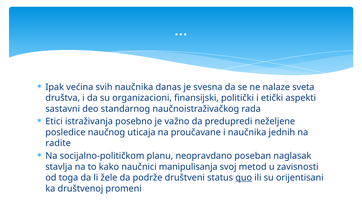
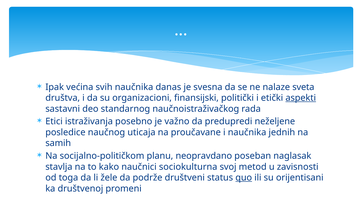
aspekti underline: none -> present (301, 98)
radite: radite -> samih (58, 143)
manipulisanja: manipulisanja -> sociokulturna (188, 166)
